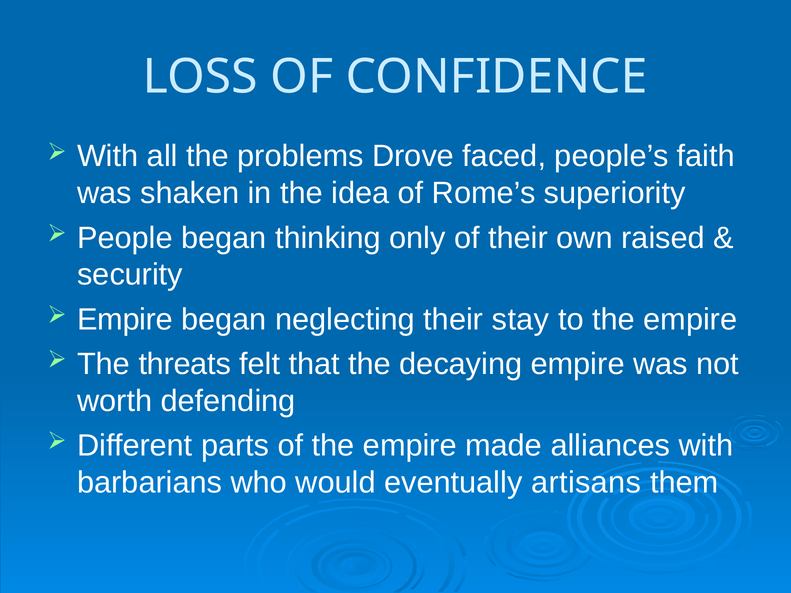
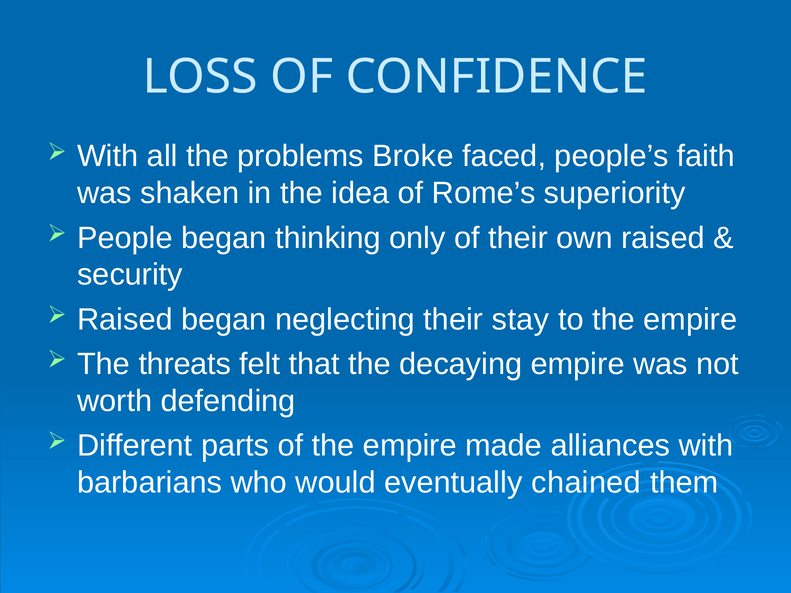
Drove: Drove -> Broke (413, 156)
Empire: Empire -> Raised (125, 320)
artisans: artisans -> chained (586, 483)
